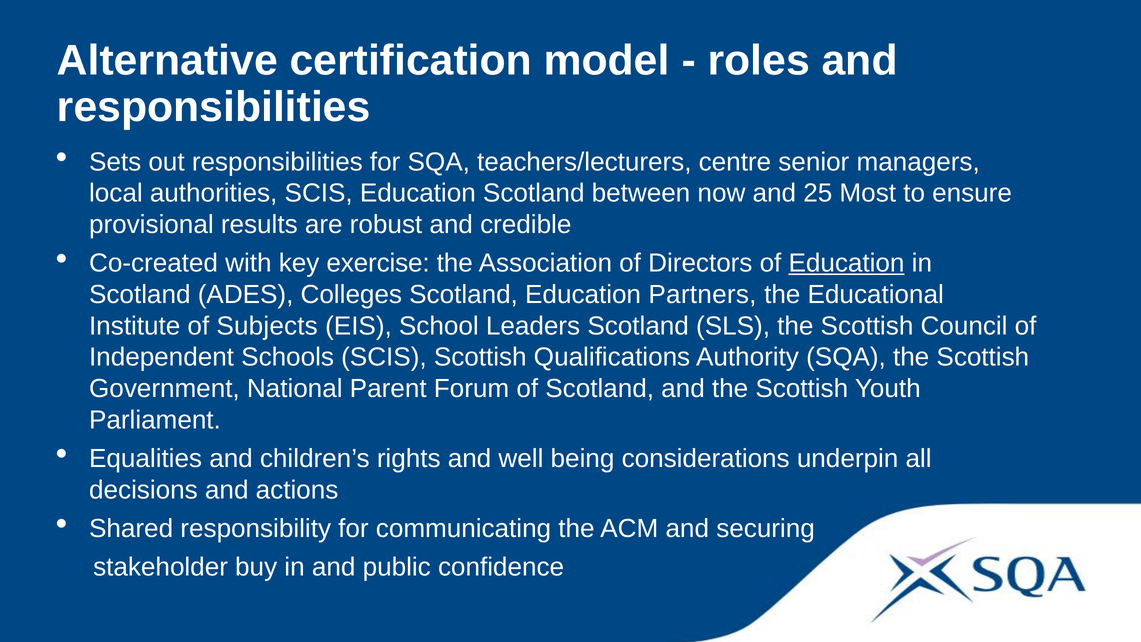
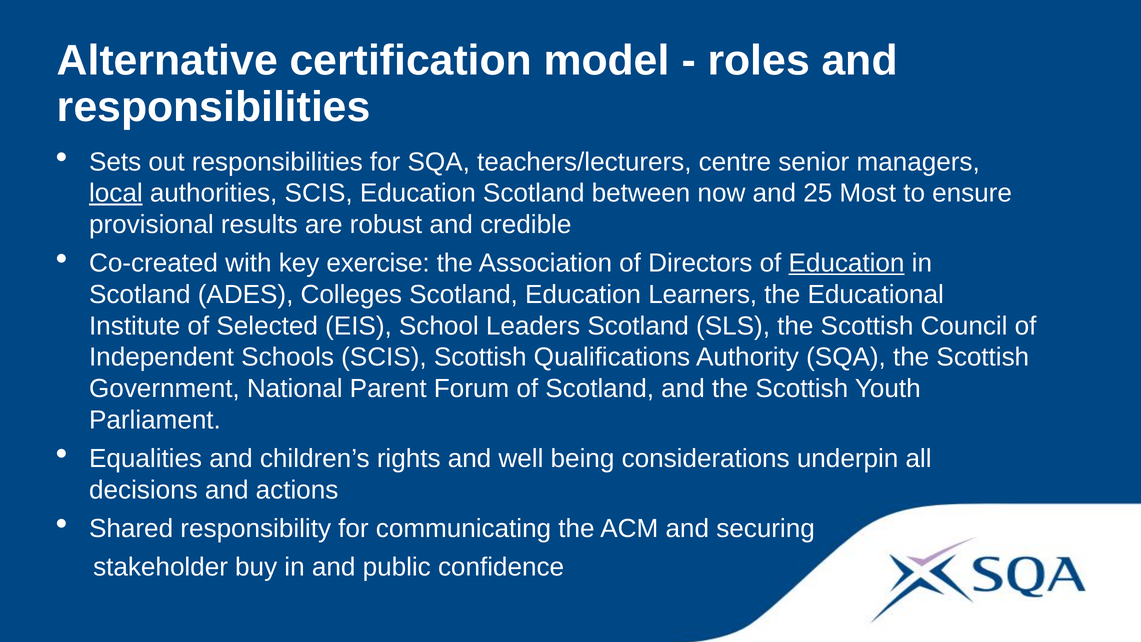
local underline: none -> present (116, 193)
Partners: Partners -> Learners (703, 294)
Subjects: Subjects -> Selected (267, 326)
